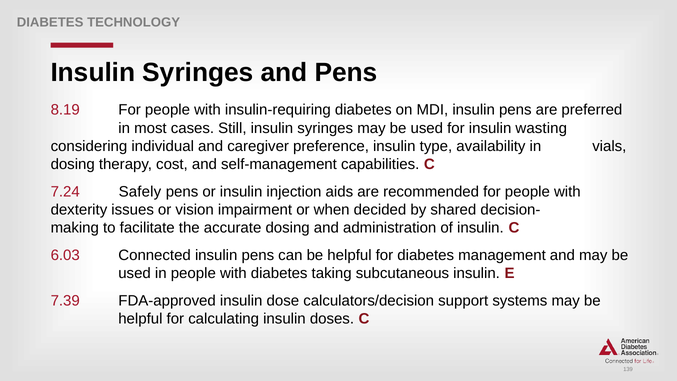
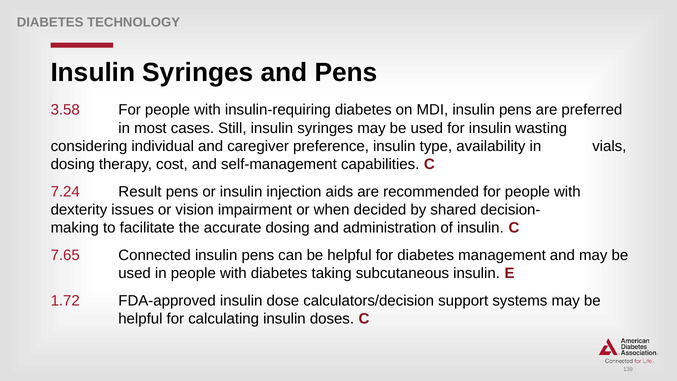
8.19: 8.19 -> 3.58 (65, 110)
Safely: Safely -> Result (140, 192)
6.03: 6.03 -> 7.65 (65, 255)
7.39: 7.39 -> 1.72 (65, 301)
